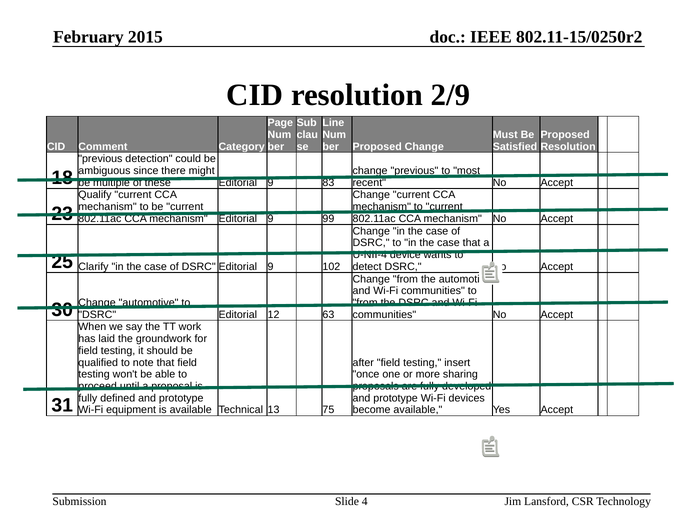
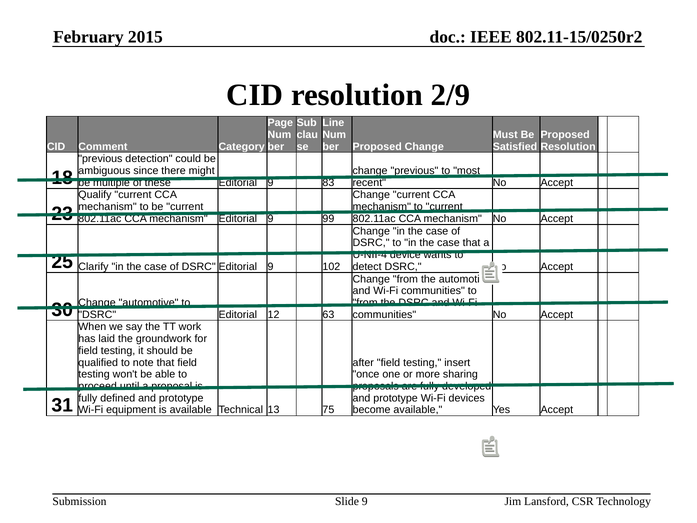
Slide 4: 4 -> 9 (365, 501)
